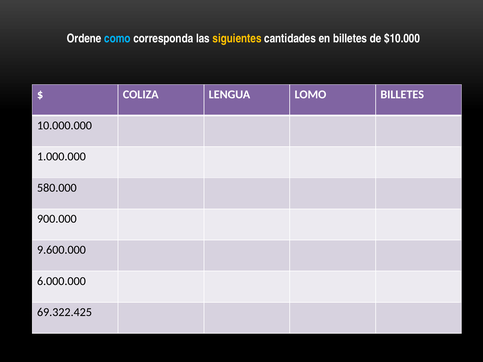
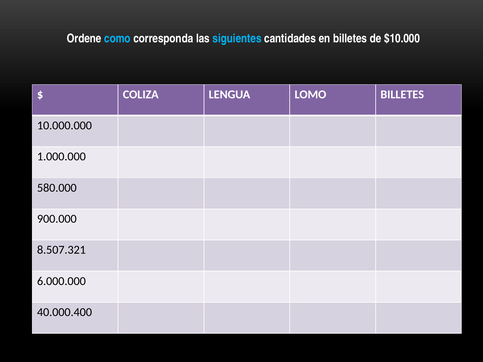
siguientes colour: yellow -> light blue (237, 39)
9.600.000: 9.600.000 -> 8.507.321 (61, 250)
69.322.425: 69.322.425 -> 40.000.400 (64, 312)
